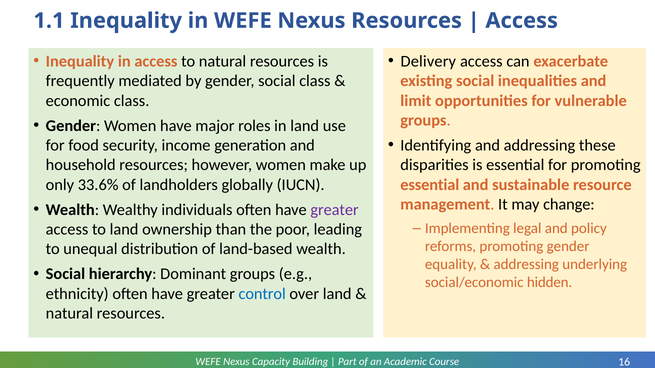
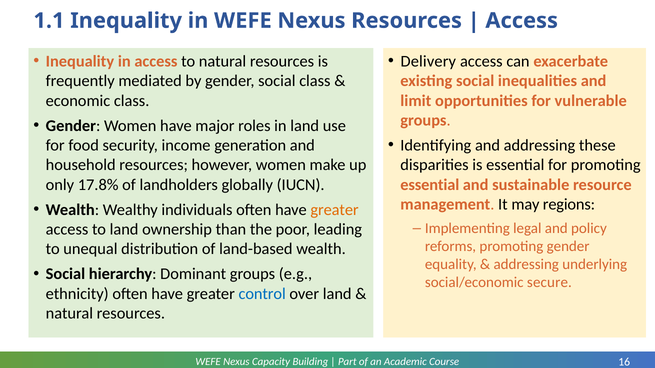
33.6%: 33.6% -> 17.8% (98, 185)
change: change -> regions (569, 205)
greater colour: purple -> orange (335, 210)
hidden: hidden -> secure (549, 283)
